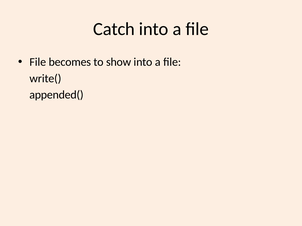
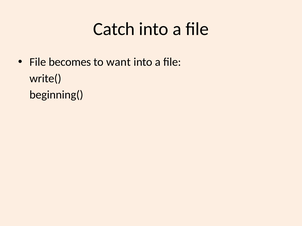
show: show -> want (118, 62)
appended(: appended( -> beginning( (56, 95)
